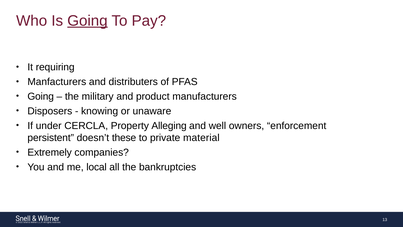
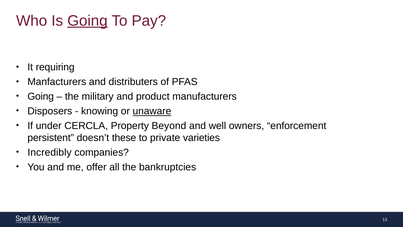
unaware underline: none -> present (152, 111)
Alleging: Alleging -> Beyond (169, 126)
material: material -> varieties (201, 138)
Extremely: Extremely -> Incredibly (50, 152)
local: local -> offer (96, 167)
